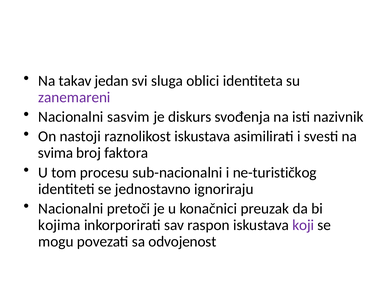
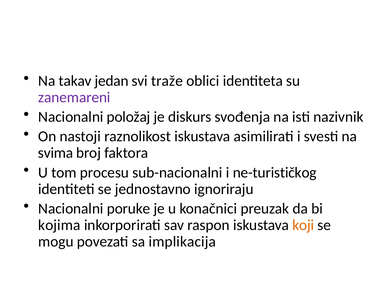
sluga: sluga -> traže (167, 81)
sasvim: sasvim -> položaj (129, 117)
pretoči: pretoči -> poruke (129, 209)
koji colour: purple -> orange (303, 225)
odvojenost: odvojenost -> implikacija (182, 242)
